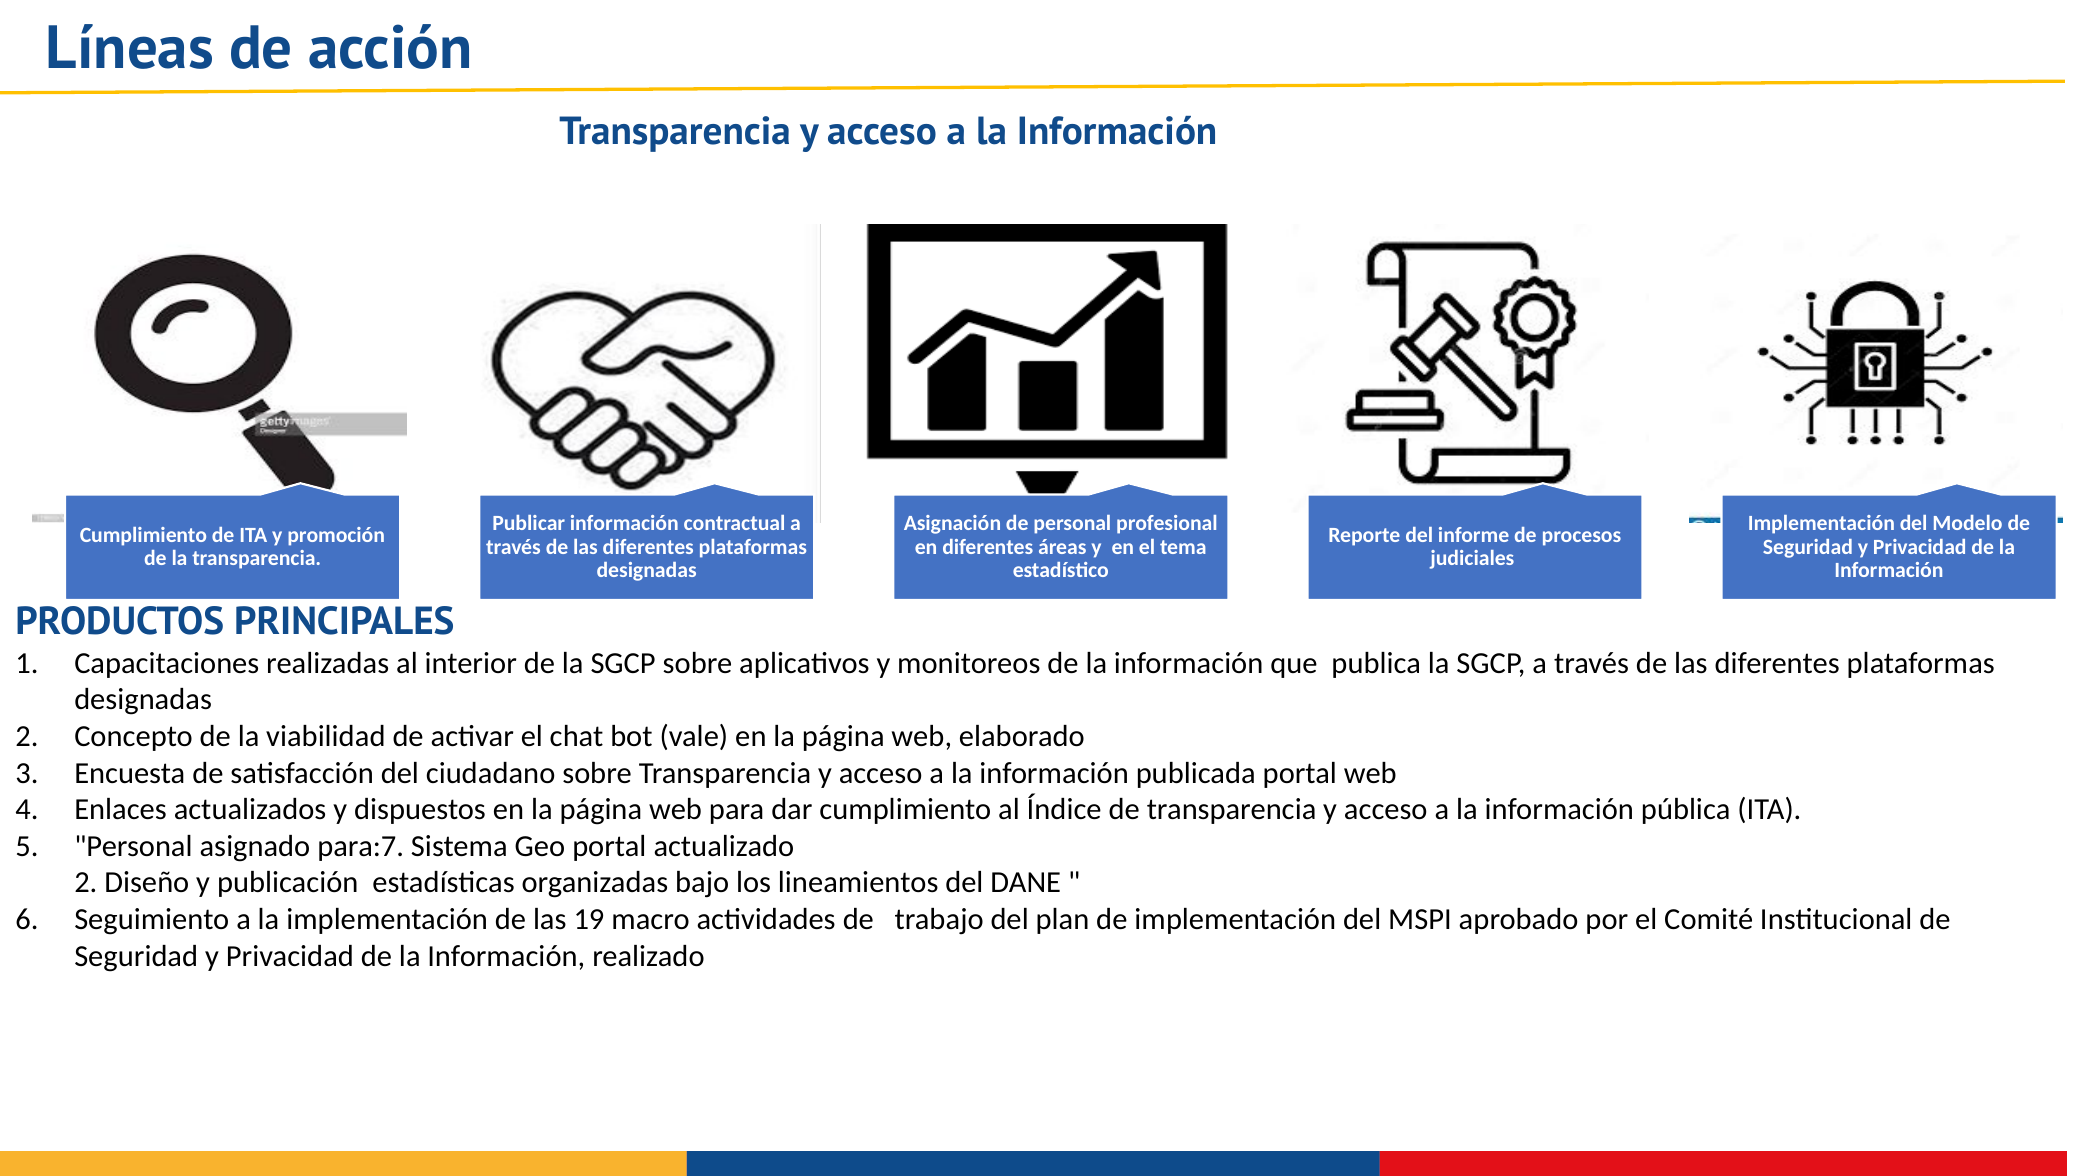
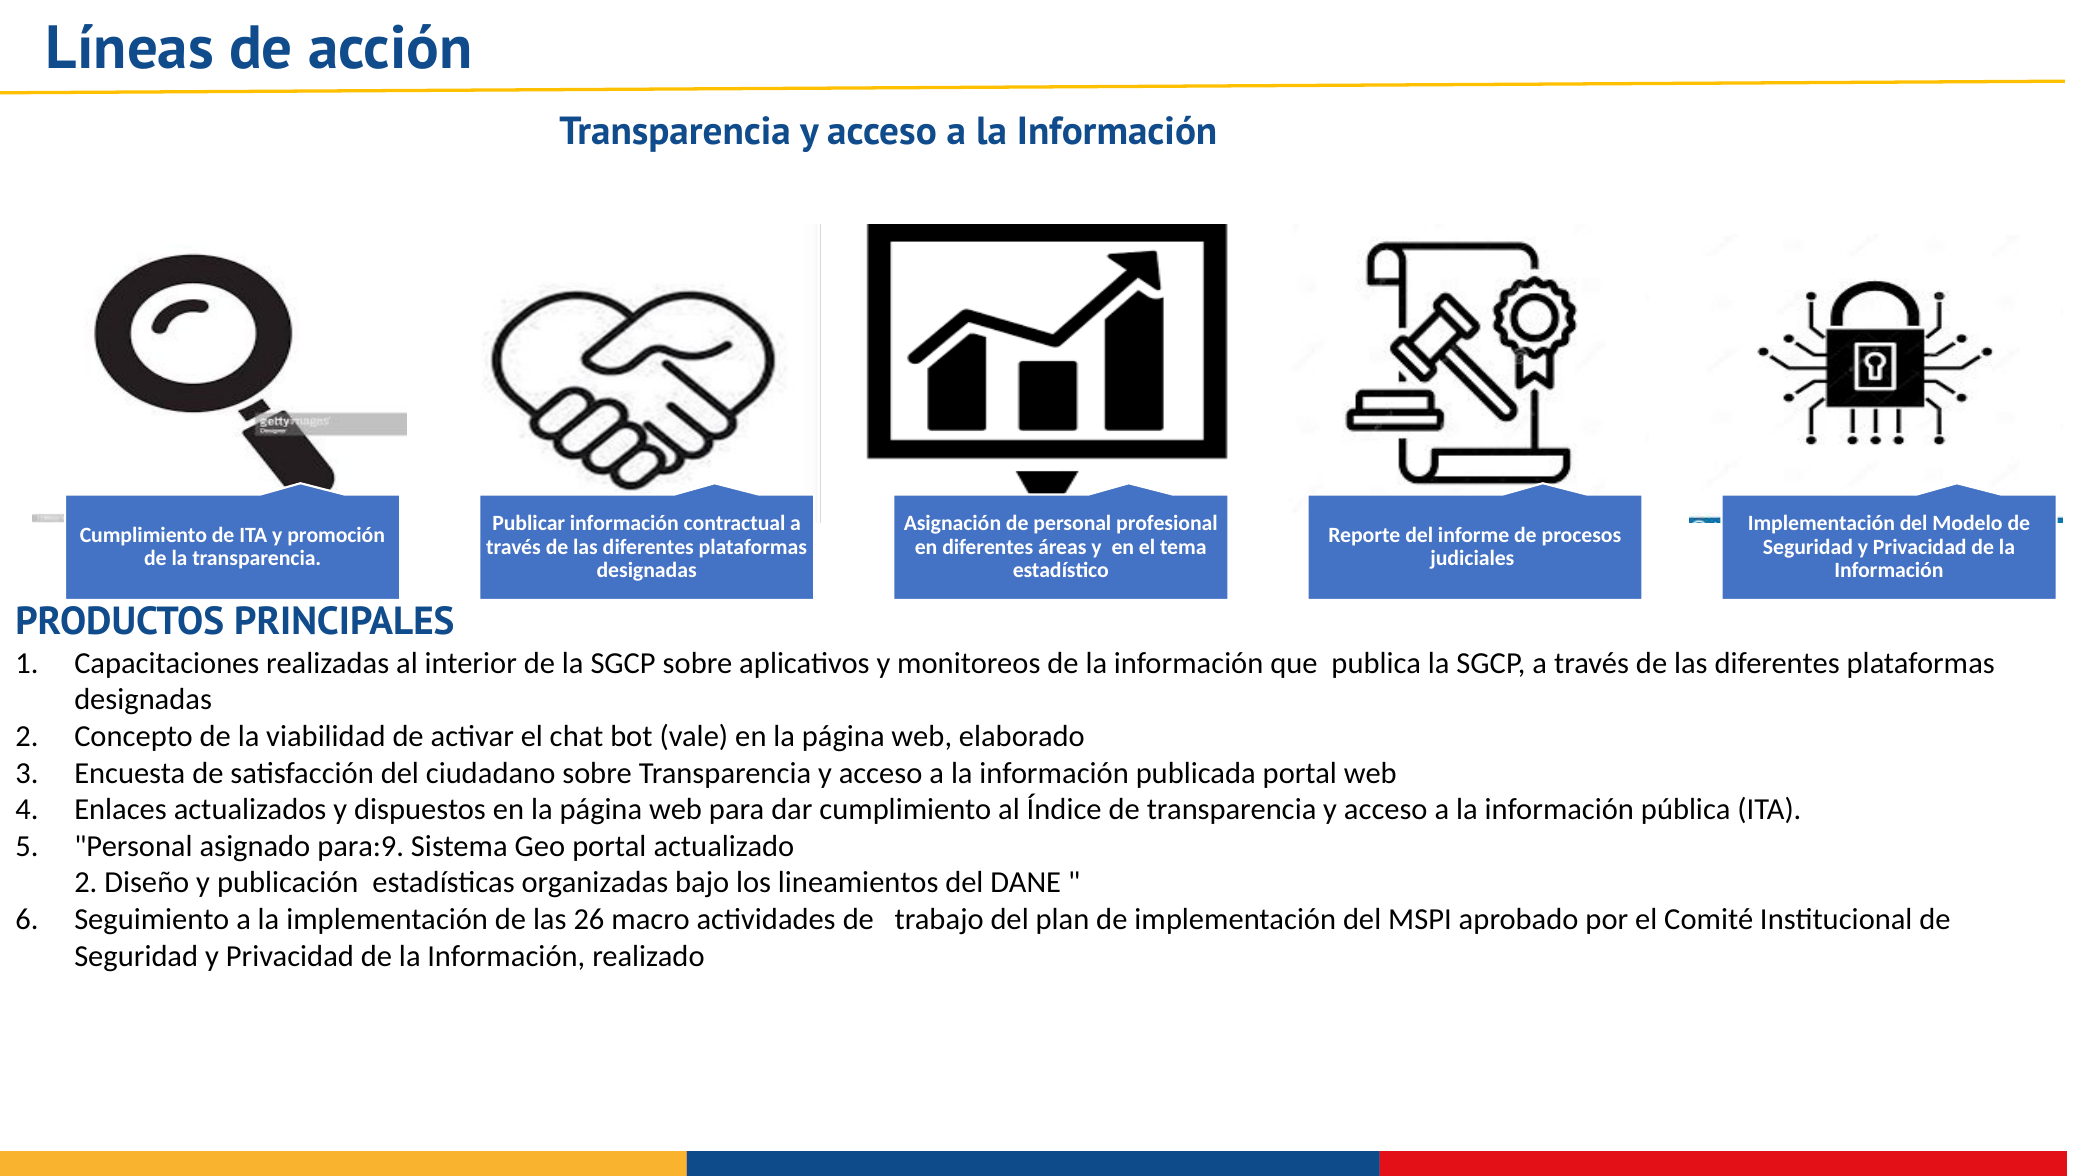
para:7: para:7 -> para:9 (361, 846)
19: 19 -> 26 (589, 920)
